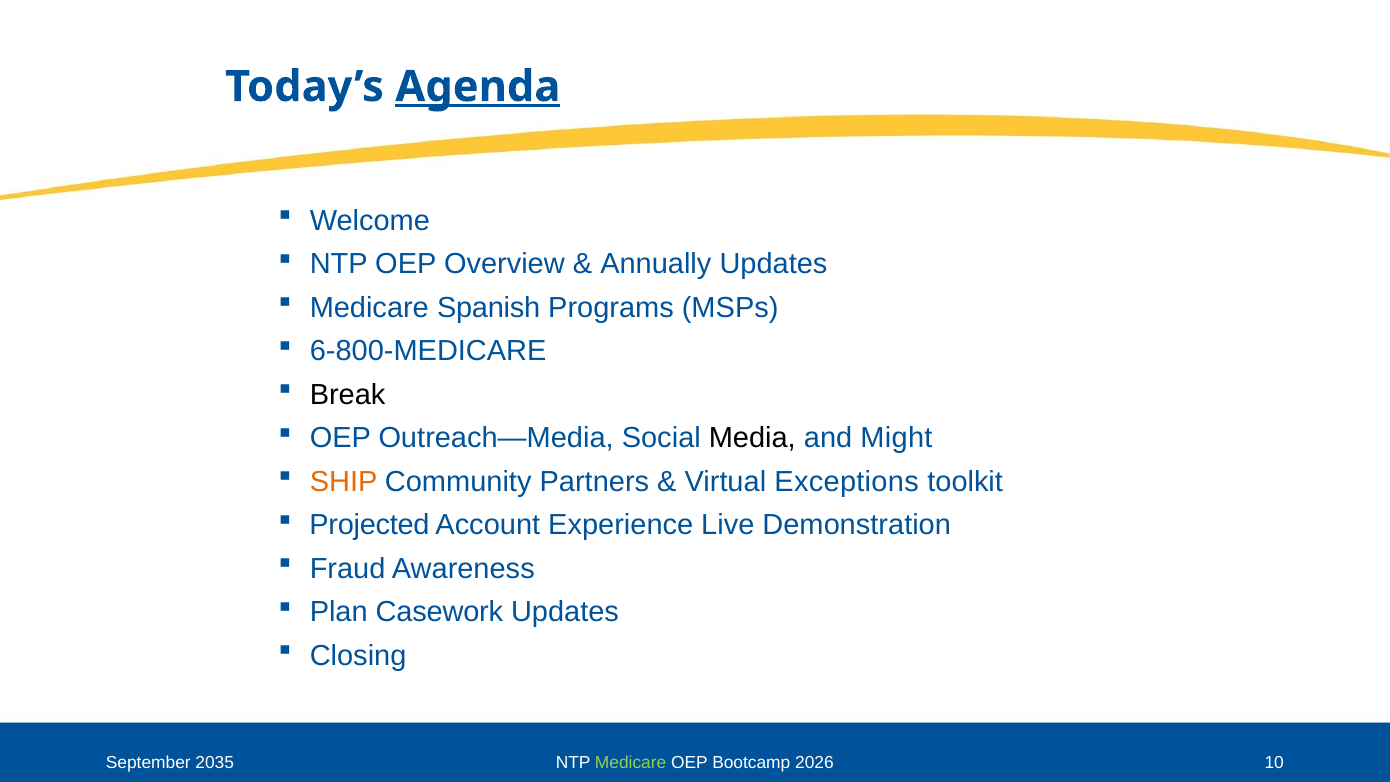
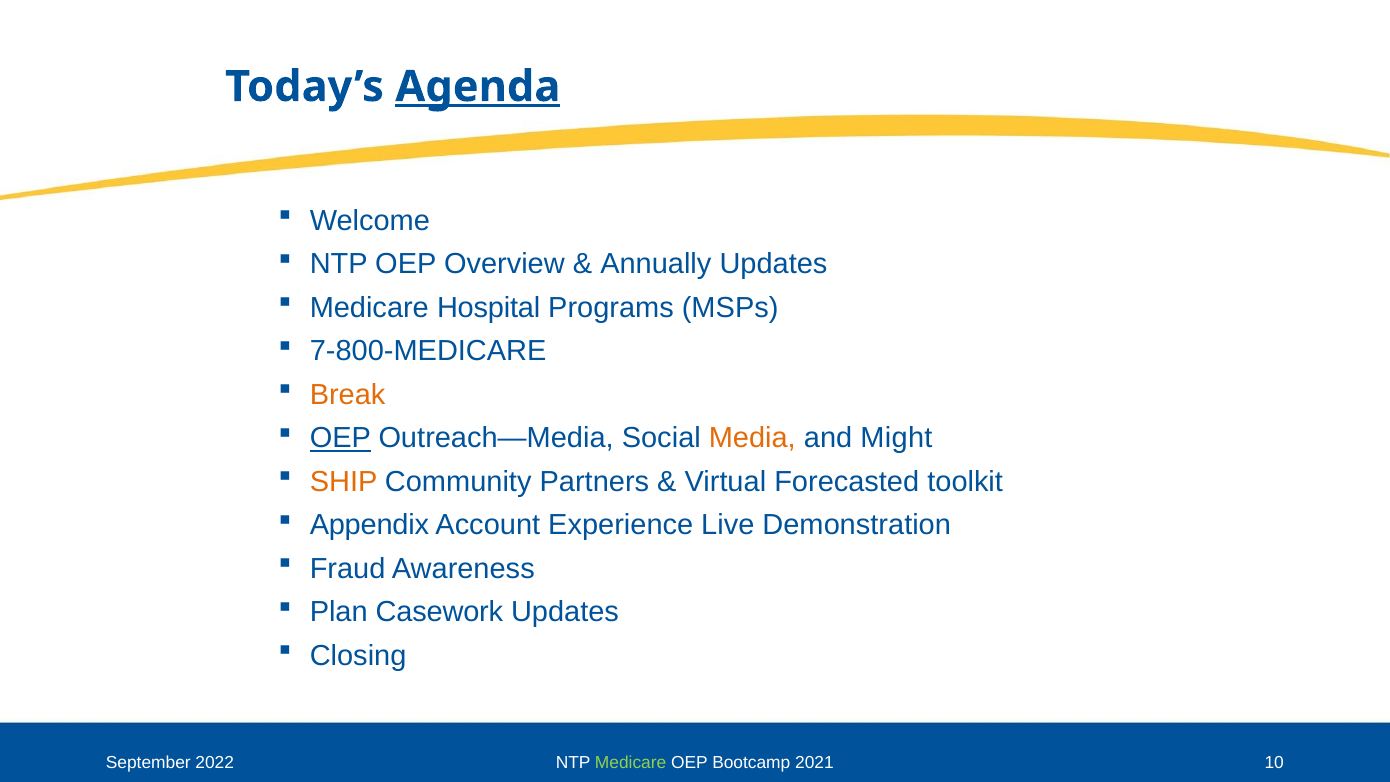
Spanish: Spanish -> Hospital (489, 308)
6-800-MEDICARE: 6-800-MEDICARE -> 7-800-MEDICARE (428, 351)
Break colour: black -> orange (348, 395)
OEP underline: none -> present (340, 438)
Media colour: black -> orange (752, 438)
Exceptions: Exceptions -> Forecasted (847, 482)
Projected: Projected -> Appendix (369, 525)
2035: 2035 -> 2022 (215, 762)
2026: 2026 -> 2021 (814, 762)
